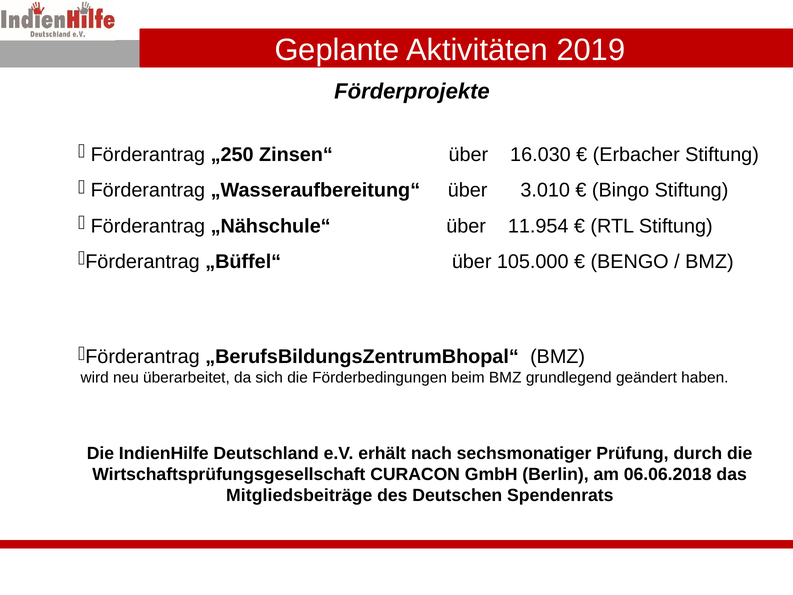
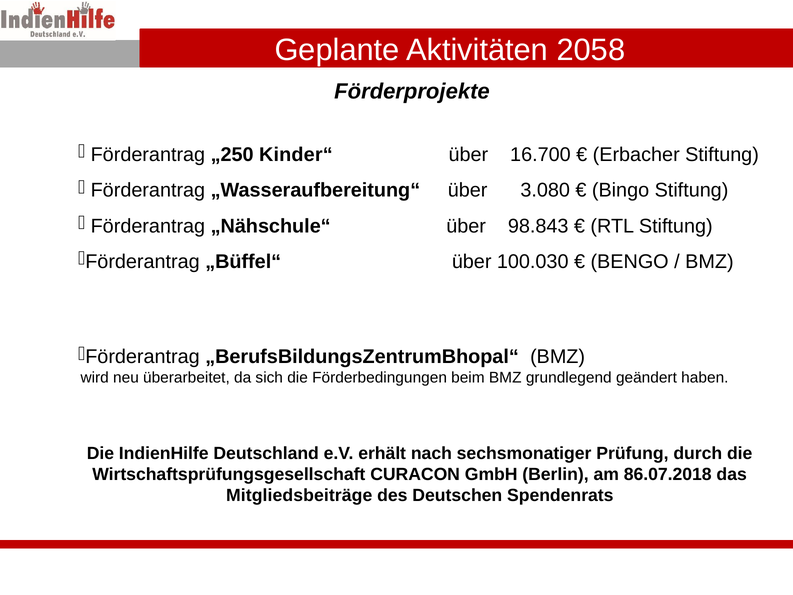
2019: 2019 -> 2058 (591, 50)
Zinsen“: Zinsen“ -> Kinder“ (296, 154)
16.030: 16.030 -> 16.700 (540, 154)
3.010: 3.010 -> 3.080 (545, 190)
11.954: 11.954 -> 98.843 (538, 226)
105.000: 105.000 -> 100.030 (533, 262)
06.06.2018: 06.06.2018 -> 86.07.2018 (668, 474)
